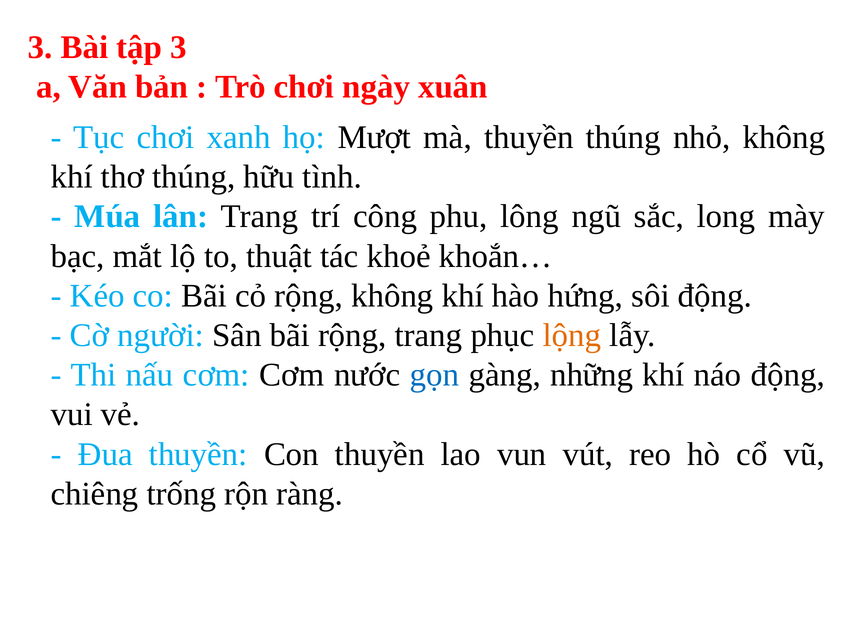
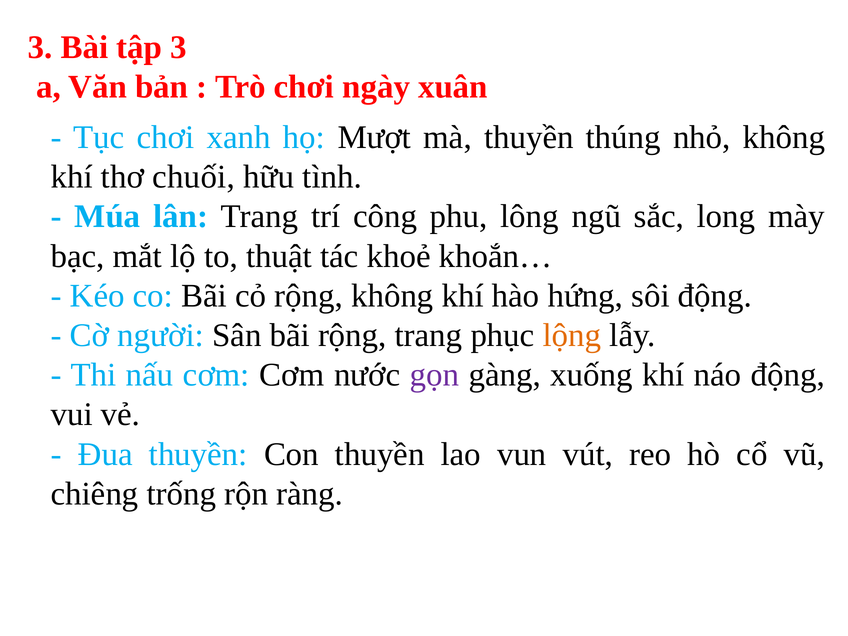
thơ thúng: thúng -> chuối (194, 177)
gọn colour: blue -> purple (435, 375)
những: những -> xuống (592, 375)
